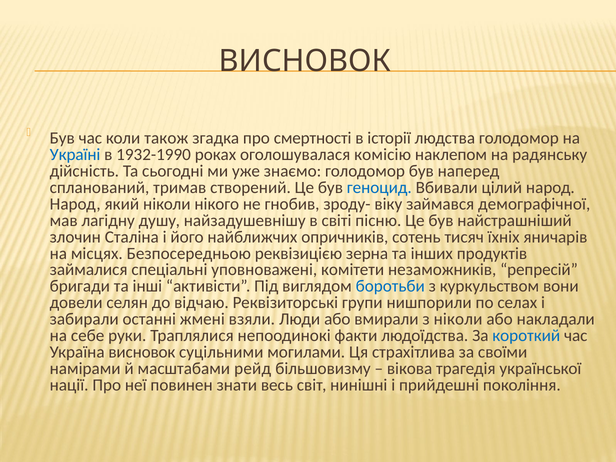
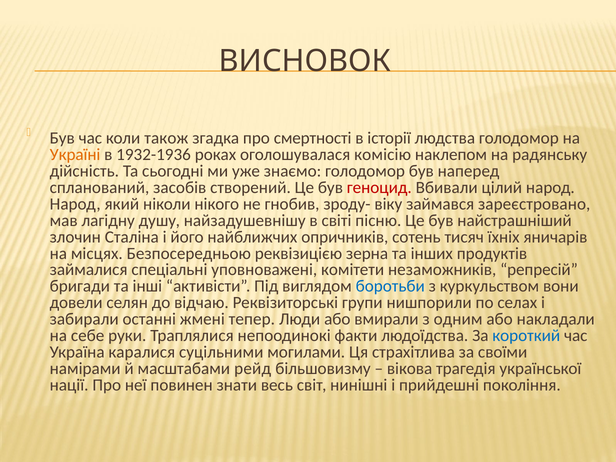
Україні colour: blue -> orange (75, 155)
1932-1990: 1932-1990 -> 1932-1936 (154, 155)
тримав: тримав -> засобів (180, 188)
геноцид colour: blue -> red (379, 188)
демографічної: демографічної -> зареєстровано (534, 204)
взяли: взяли -> тепер (252, 319)
з ніколи: ніколи -> одним (458, 319)
Україна висновок: висновок -> каралися (142, 352)
